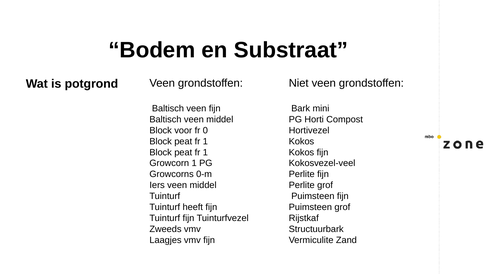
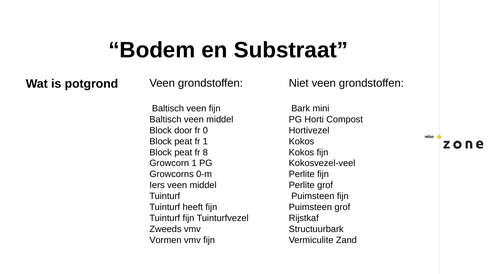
voor: voor -> door (183, 131)
1: 1 -> 8 (205, 153)
Laagjes: Laagjes -> Vormen (165, 240)
